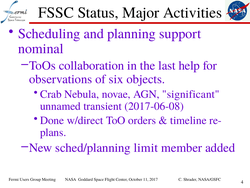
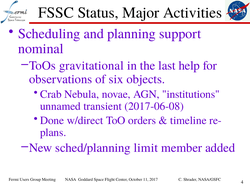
collaboration: collaboration -> gravitational (91, 65)
significant: significant -> institutions (191, 94)
